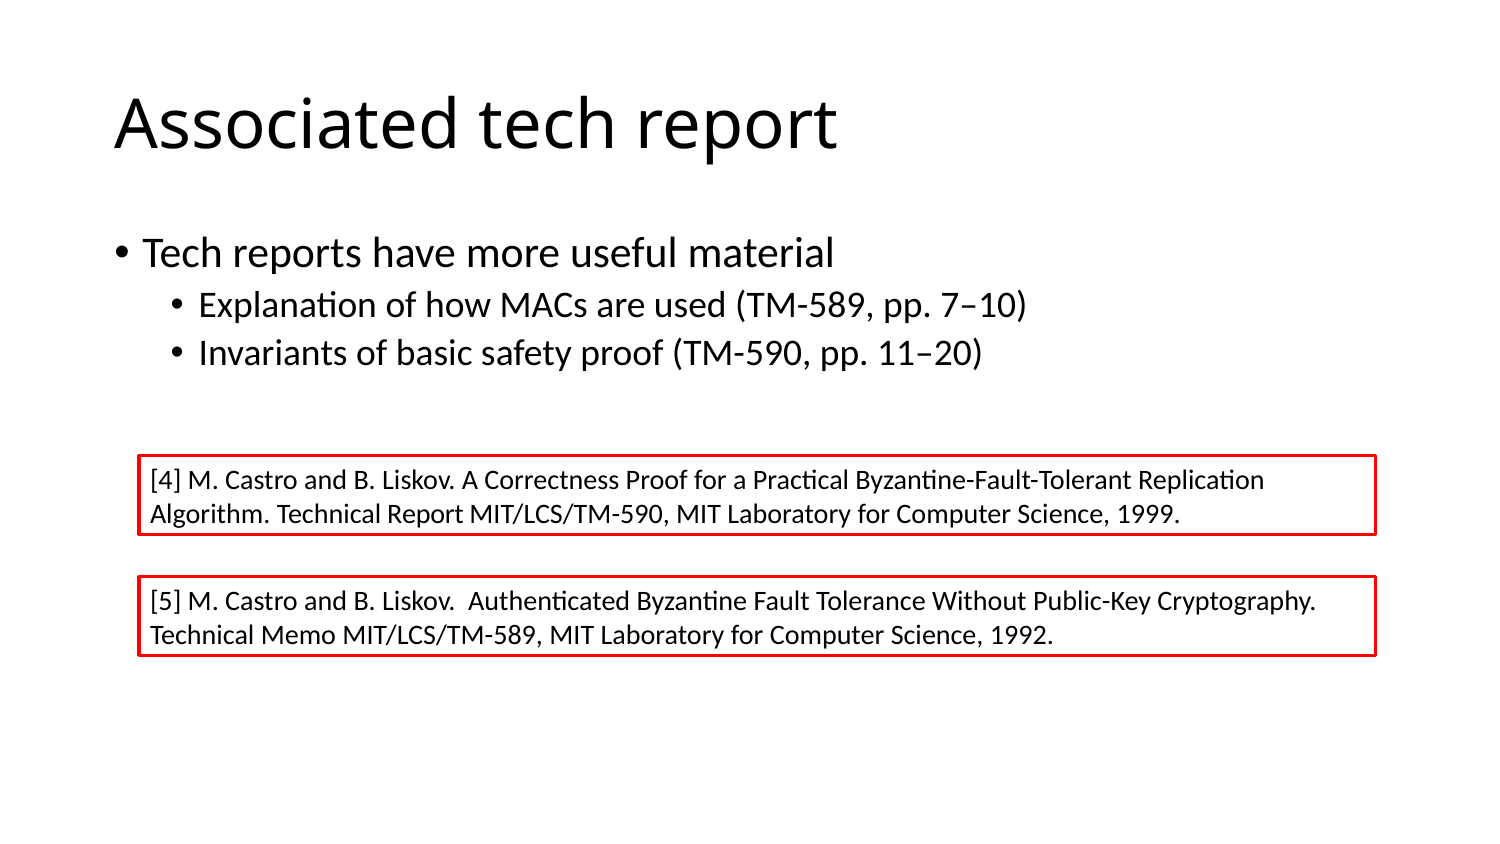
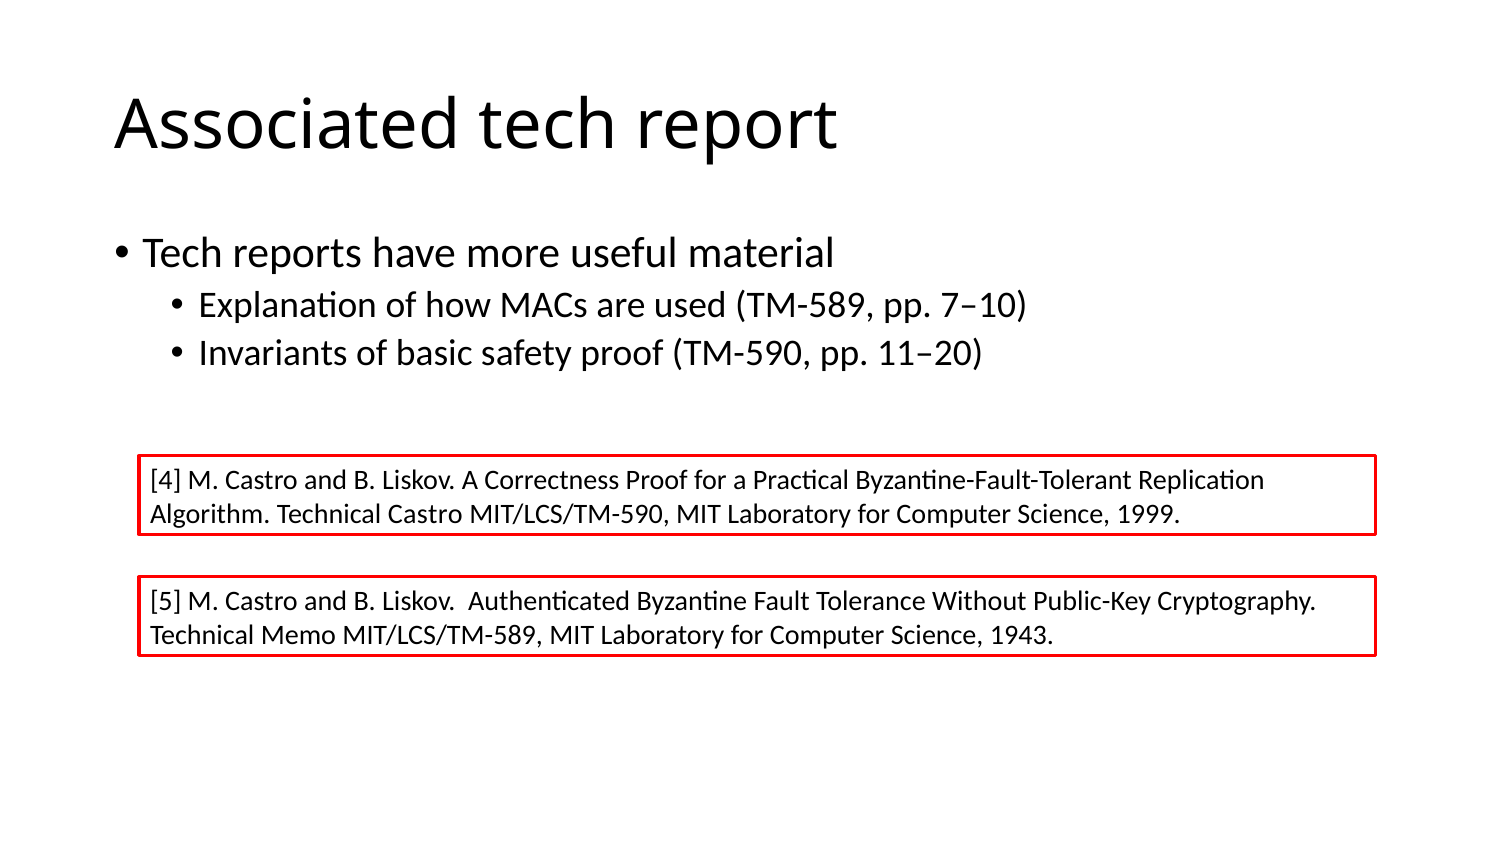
Technical Report: Report -> Castro (425, 514)
1992: 1992 -> 1943 (1022, 635)
